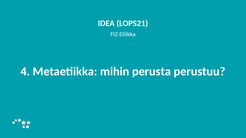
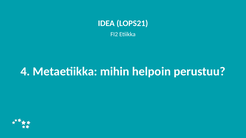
perusta: perusta -> helpoin (151, 72)
